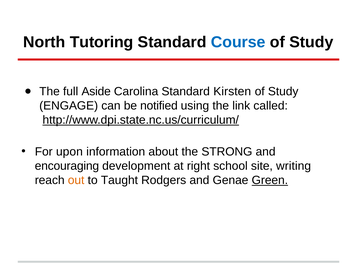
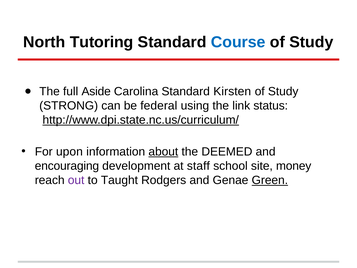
ENGAGE: ENGAGE -> STRONG (69, 106)
notified: notified -> federal (159, 106)
called: called -> status (271, 106)
about underline: none -> present (163, 152)
STRONG: STRONG -> DEEMED (227, 152)
right: right -> staff (198, 166)
writing: writing -> money (294, 166)
out colour: orange -> purple (76, 180)
